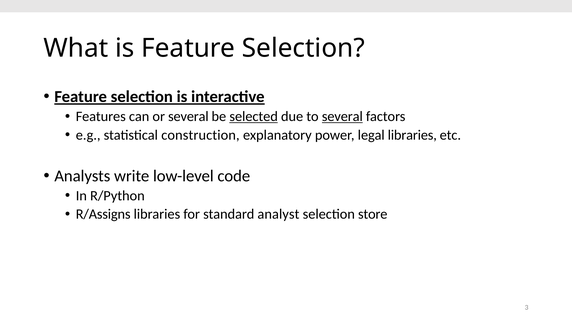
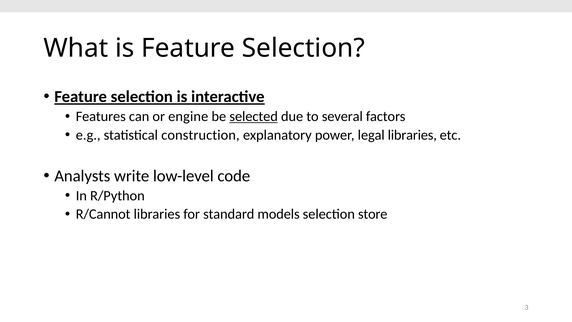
or several: several -> engine (188, 116)
several underline: present -> none (342, 116)
R/Assigns: R/Assigns -> R/Cannot (103, 214)
analyst: analyst -> models (279, 214)
